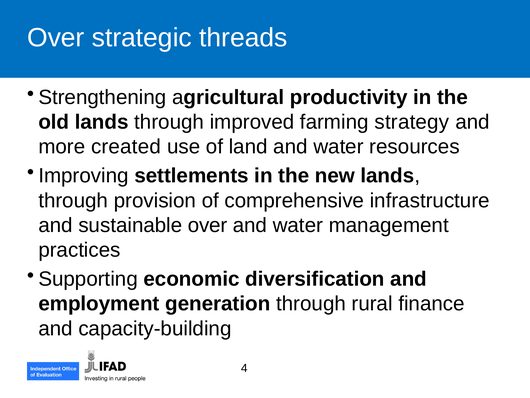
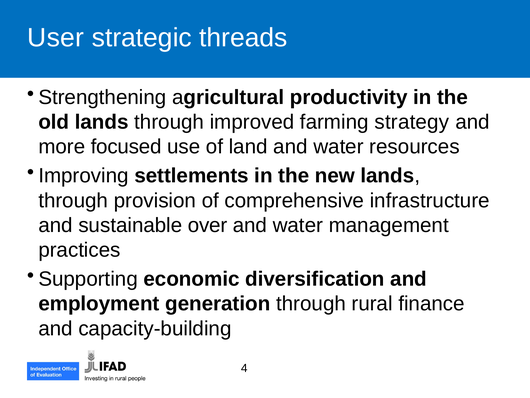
Over: Over -> User (56, 38)
created: created -> focused (126, 147)
